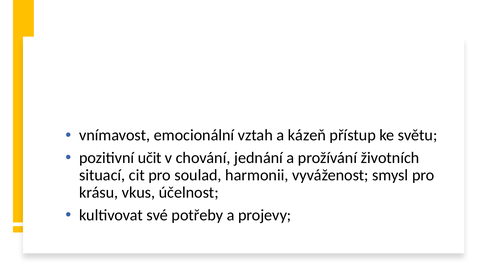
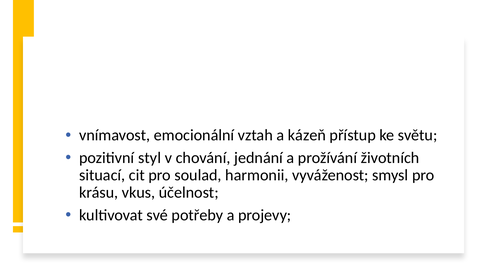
učit: učit -> styl (150, 158)
